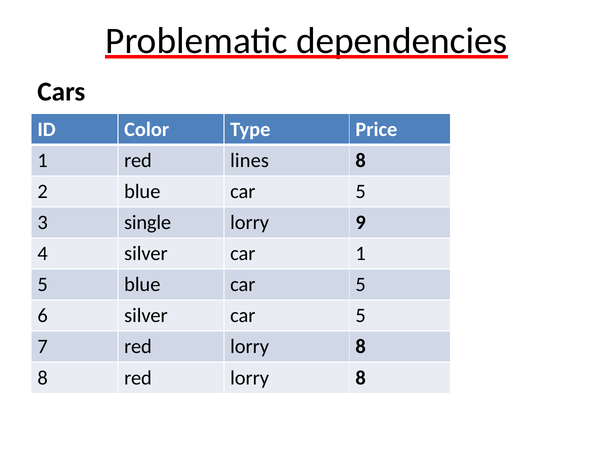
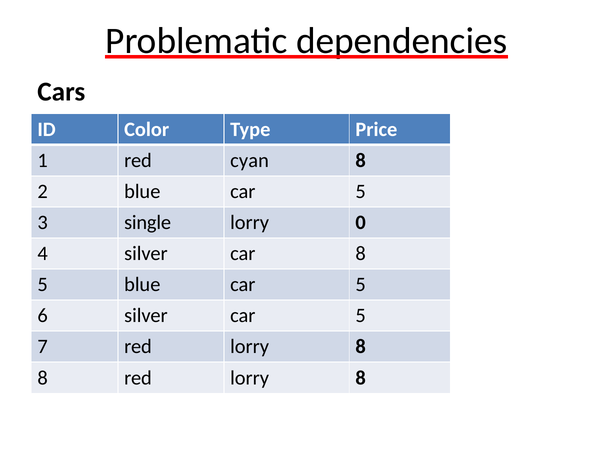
lines: lines -> cyan (250, 161)
9: 9 -> 0 (361, 223)
car 1: 1 -> 8 (361, 254)
